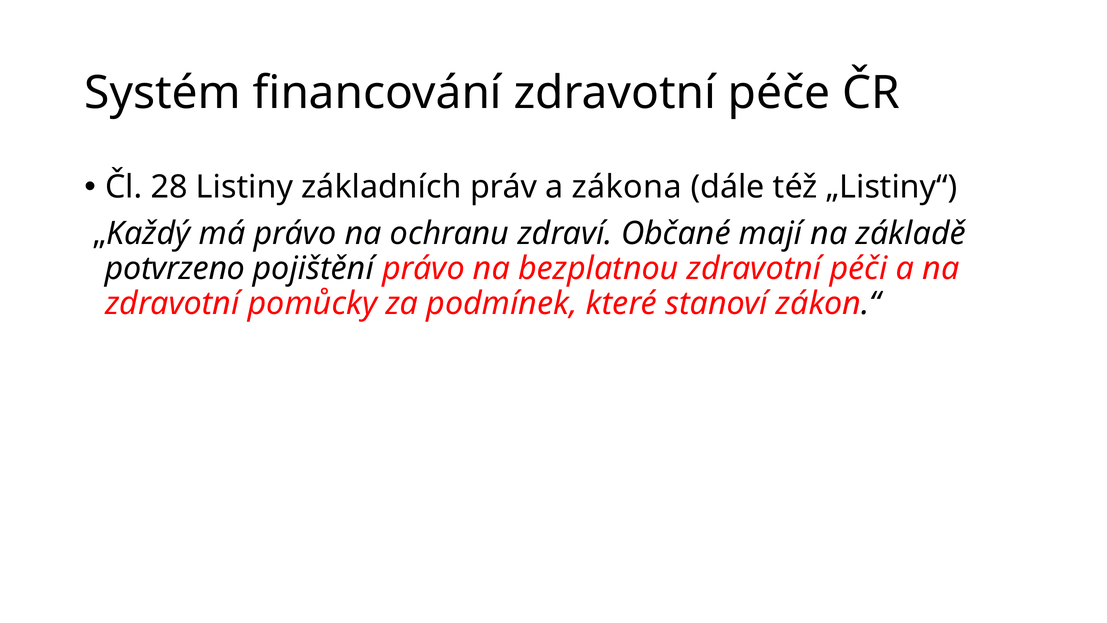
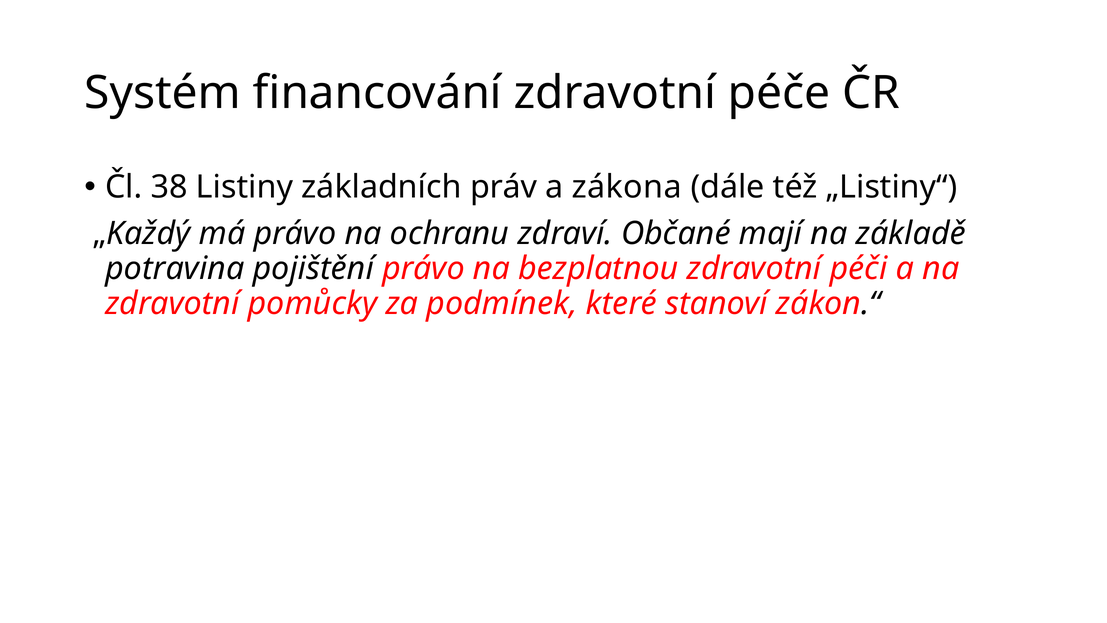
28: 28 -> 38 (169, 187)
potvrzeno: potvrzeno -> potravina (175, 268)
